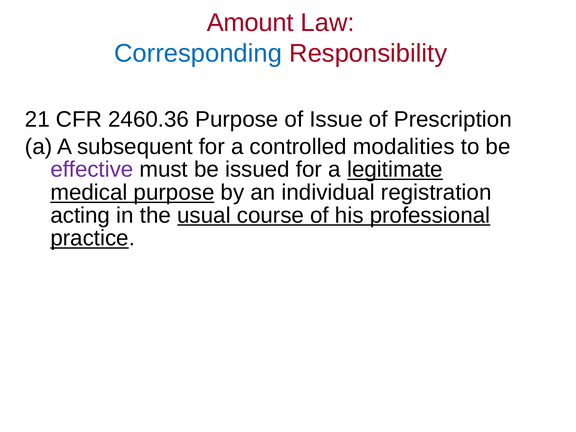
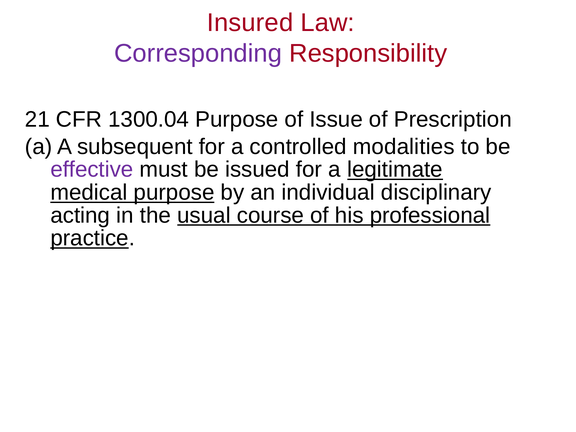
Amount: Amount -> Insured (250, 23)
Corresponding colour: blue -> purple (198, 53)
2460.36: 2460.36 -> 1300.04 (149, 119)
registration: registration -> disciplinary (436, 192)
